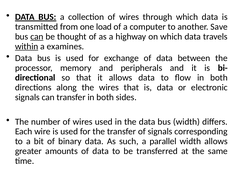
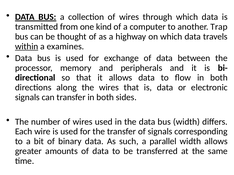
load: load -> kind (104, 27)
Save: Save -> Trap (219, 27)
can underline: present -> none (37, 37)
